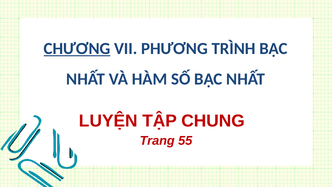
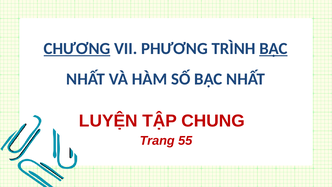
BẬC underline: none -> present (273, 49)
